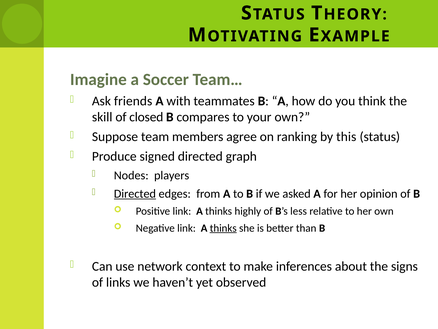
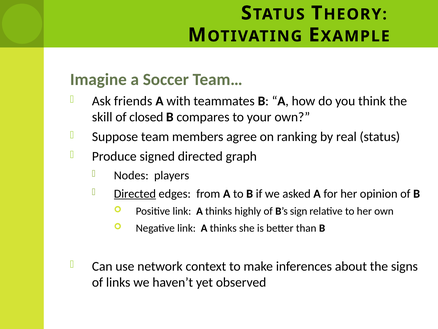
this: this -> real (346, 137)
less: less -> sign (299, 211)
thinks underline: present -> none (223, 228)
